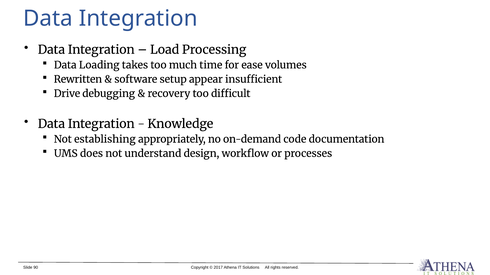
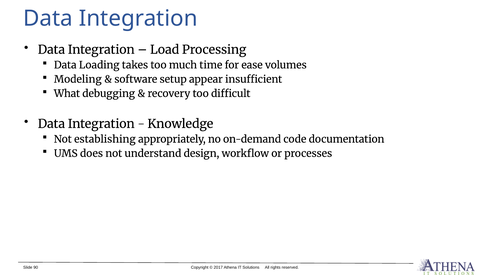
Rewritten: Rewritten -> Modeling (78, 80)
Drive: Drive -> What (67, 94)
